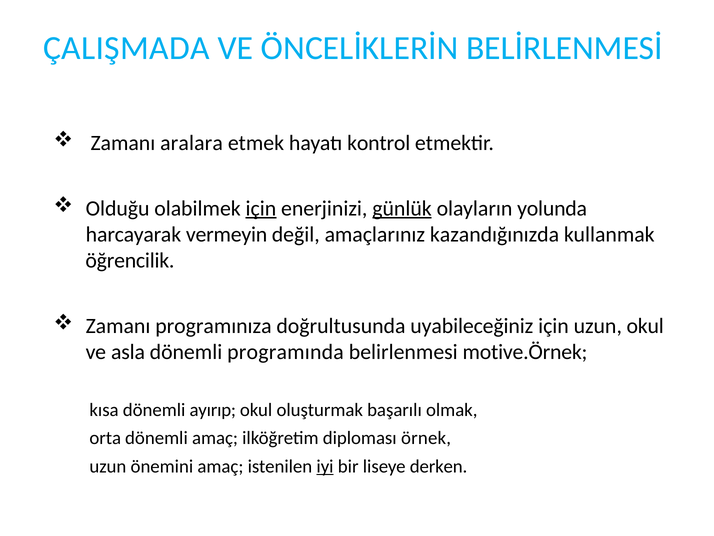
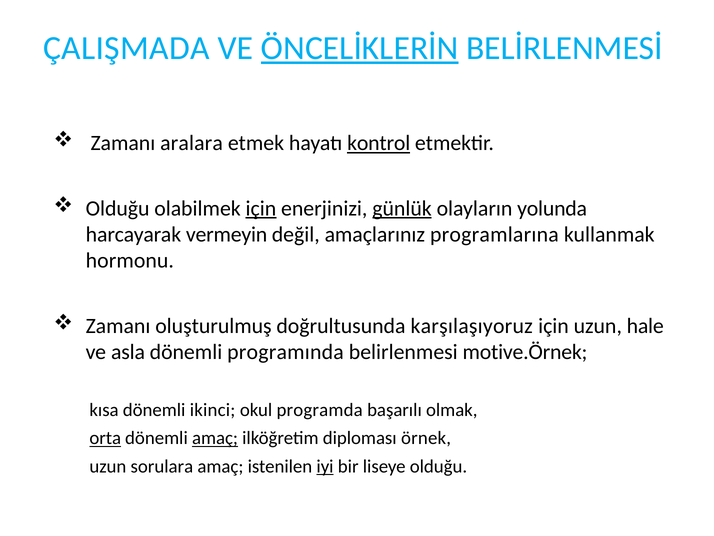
ÖNCELİKLERİN underline: none -> present (360, 48)
kontrol underline: none -> present (379, 143)
kazandığınızda: kazandığınızda -> programlarına (494, 234)
öğrencilik: öğrencilik -> hormonu (130, 261)
programınıza: programınıza -> oluşturulmuş (213, 326)
uyabileceğiniz: uyabileceğiniz -> karşılaşıyoruz (472, 326)
uzun okul: okul -> hale (645, 326)
ayırıp: ayırıp -> ikinci (213, 410)
oluşturmak: oluşturmak -> programda (320, 410)
orta underline: none -> present (105, 438)
amaç underline: none -> present (215, 438)
önemini: önemini -> sorulara (162, 466)
liseye derken: derken -> olduğu (438, 466)
